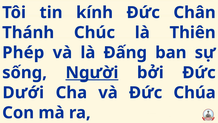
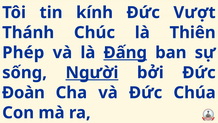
Chân: Chân -> Vượt (195, 13)
Đấng underline: none -> present (125, 52)
Dưới: Dưới -> Đoàn (23, 92)
